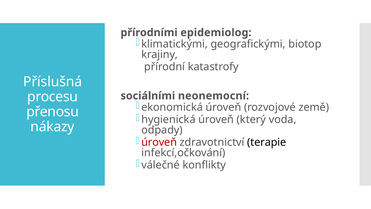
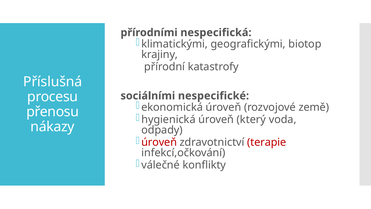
epidemiolog: epidemiolog -> nespecifická (216, 33)
neonemocní: neonemocní -> nespecifické (214, 96)
terapie colour: black -> red (267, 142)
